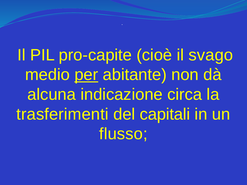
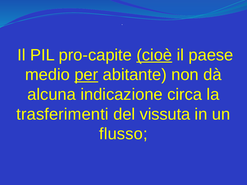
cioè underline: none -> present (154, 55)
svago: svago -> paese (211, 55)
capitali: capitali -> vissuta (165, 114)
